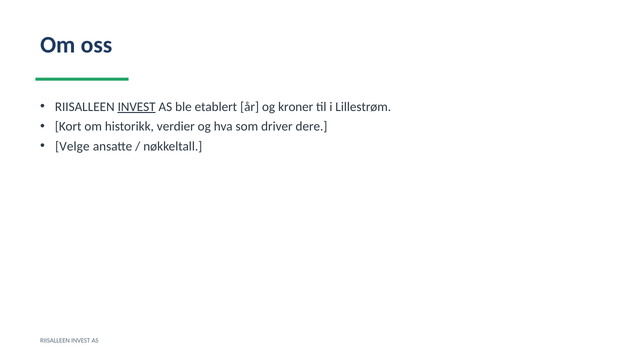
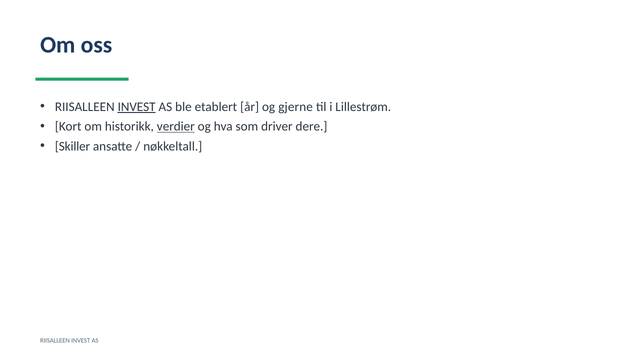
kroner: kroner -> gjerne (296, 107)
verdier underline: none -> present (176, 127)
Velge: Velge -> Skiller (73, 146)
